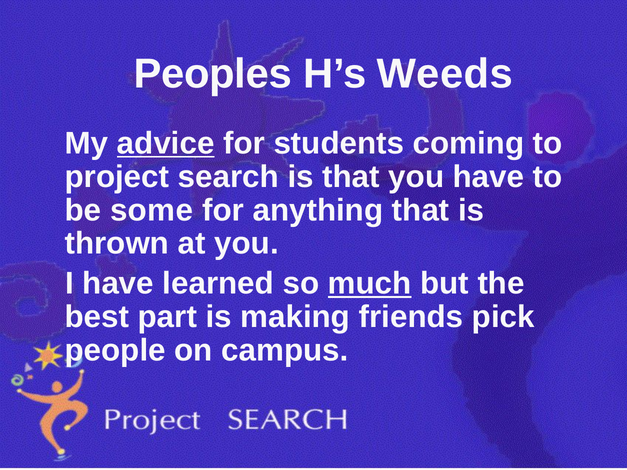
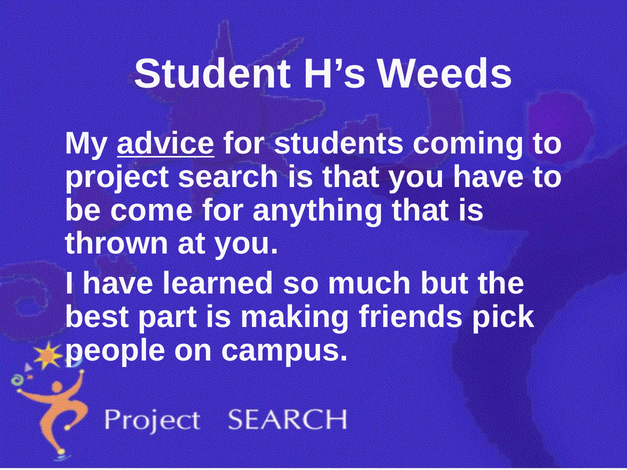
Peoples: Peoples -> Student (212, 74)
some: some -> come (152, 210)
much underline: present -> none (370, 284)
